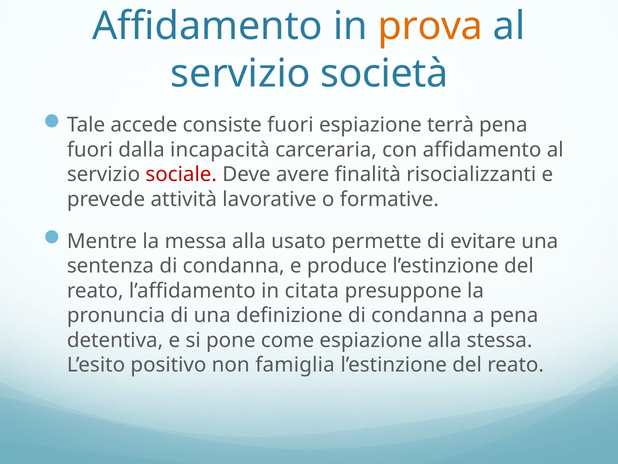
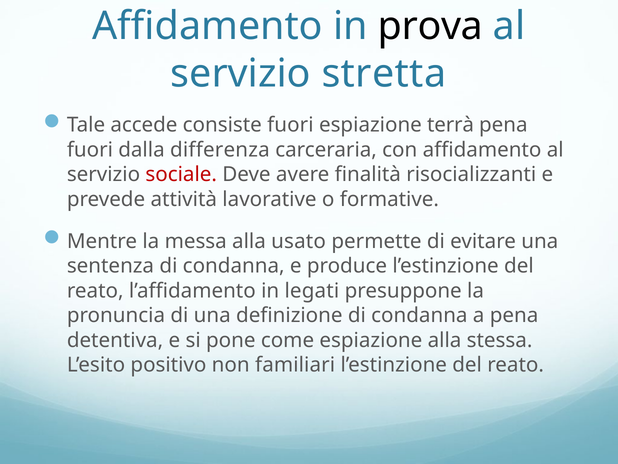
prova colour: orange -> black (430, 26)
società: società -> stretta (384, 74)
incapacità: incapacità -> differenza (220, 150)
citata: citata -> legati (312, 291)
famiglia: famiglia -> familiari (295, 365)
